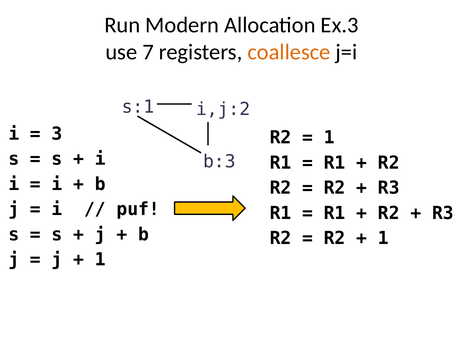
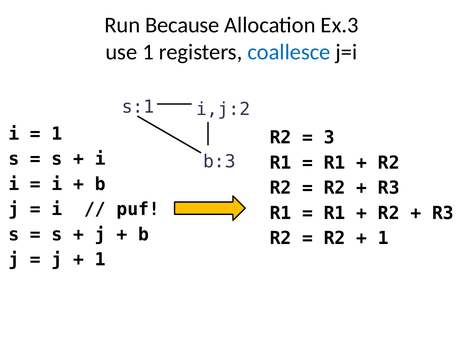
Modern: Modern -> Because (182, 25)
use 7: 7 -> 1 (148, 52)
coallesce colour: orange -> blue (289, 52)
3: 3 -> 1 (57, 134)
1: 1 -> 3 (329, 138)
